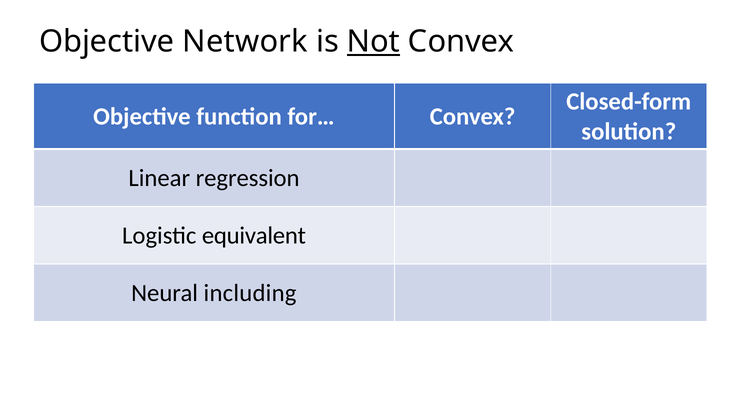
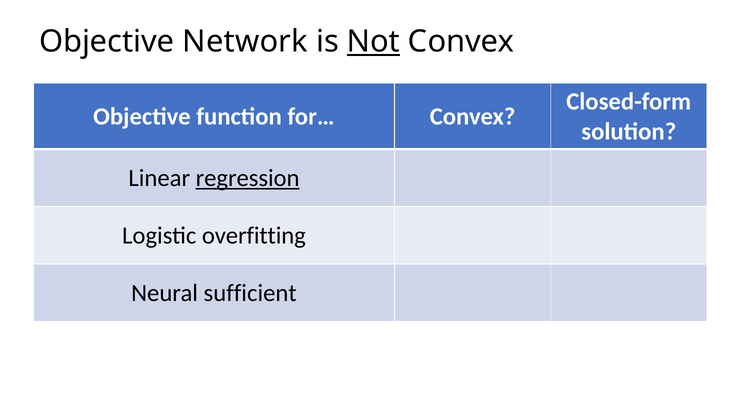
regression underline: none -> present (248, 178)
equivalent: equivalent -> overfitting (254, 235)
including: including -> sufficient (250, 293)
